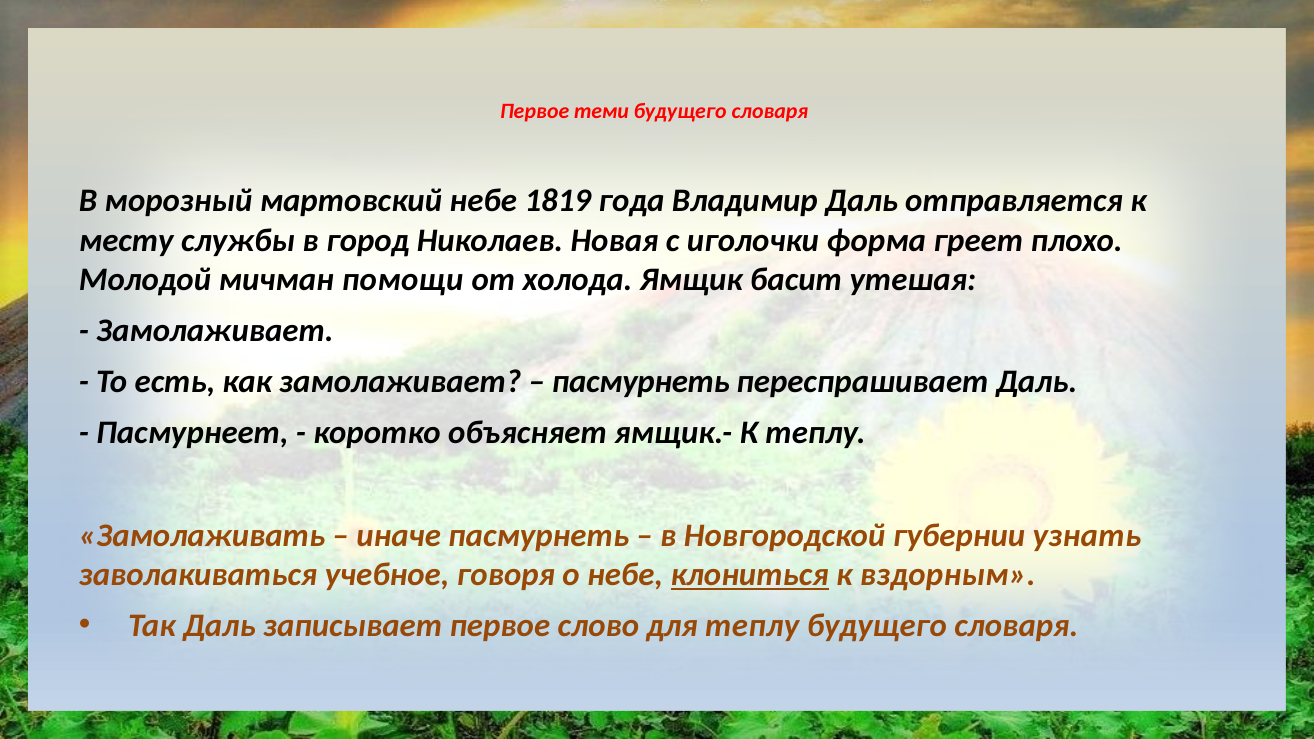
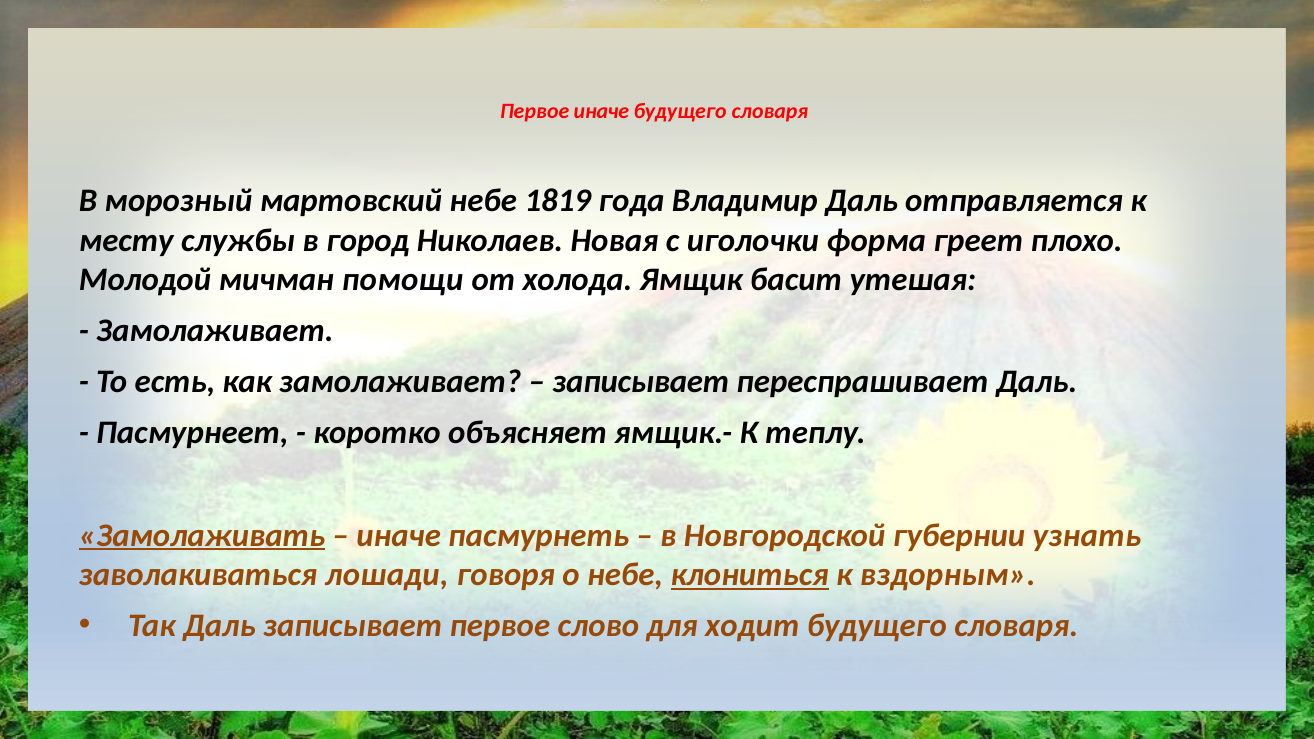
Первое теми: теми -> иначе (601, 111)
пасмурнеть: пасмурнеть -> записывает (641, 382)
Замолаживать underline: none -> present (202, 535)
учебное: учебное -> лошади (387, 575)
для теплу: теплу -> ходит (752, 626)
